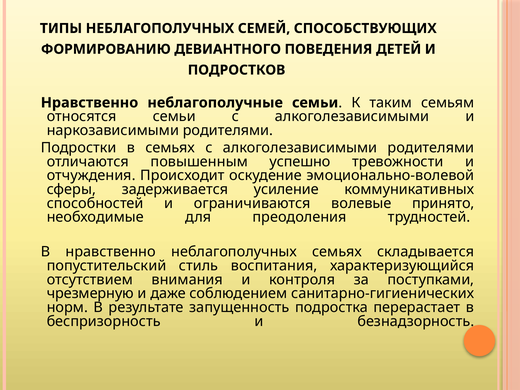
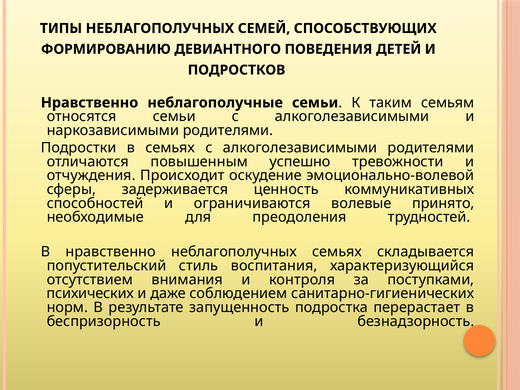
усиление: усиление -> ценность (286, 189)
чрезмерную: чрезмерную -> психических (90, 293)
